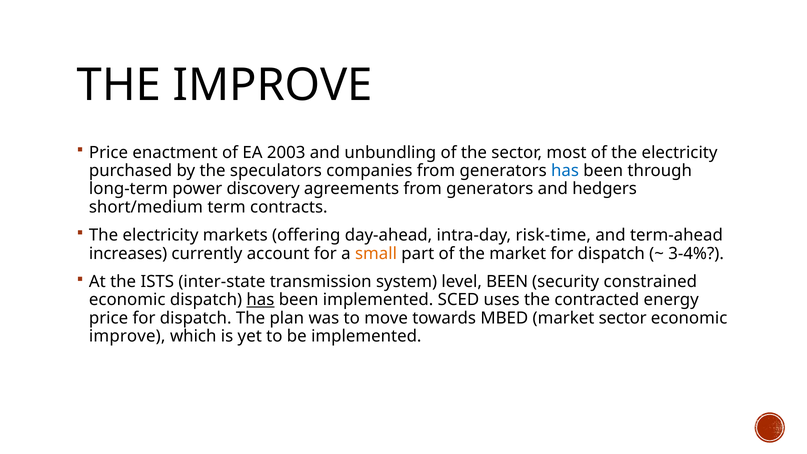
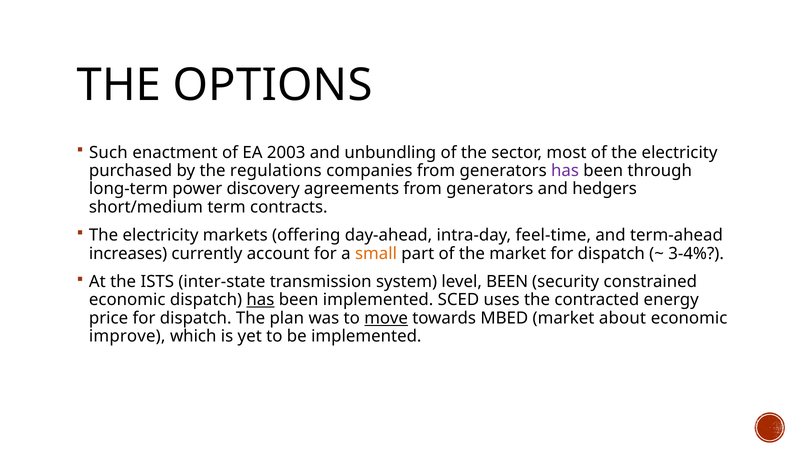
THE IMPROVE: IMPROVE -> OPTIONS (273, 85)
Price: Price -> Such (108, 152)
speculators: speculators -> regulations (276, 171)
has colour: blue -> purple (565, 171)
risk-time: risk-time -> feel-time (553, 235)
move underline: none -> present (386, 318)
market sector: sector -> about (622, 318)
